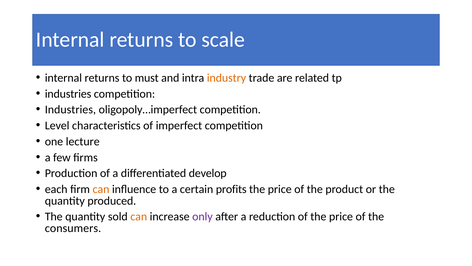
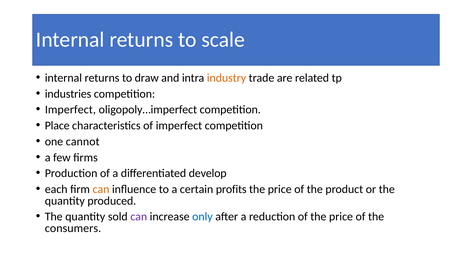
must: must -> draw (147, 78)
Industries: Industries -> Imperfect (70, 109)
Level: Level -> Place (57, 125)
lecture: lecture -> cannot (83, 141)
can colour: orange -> purple (139, 216)
only colour: purple -> blue (202, 216)
